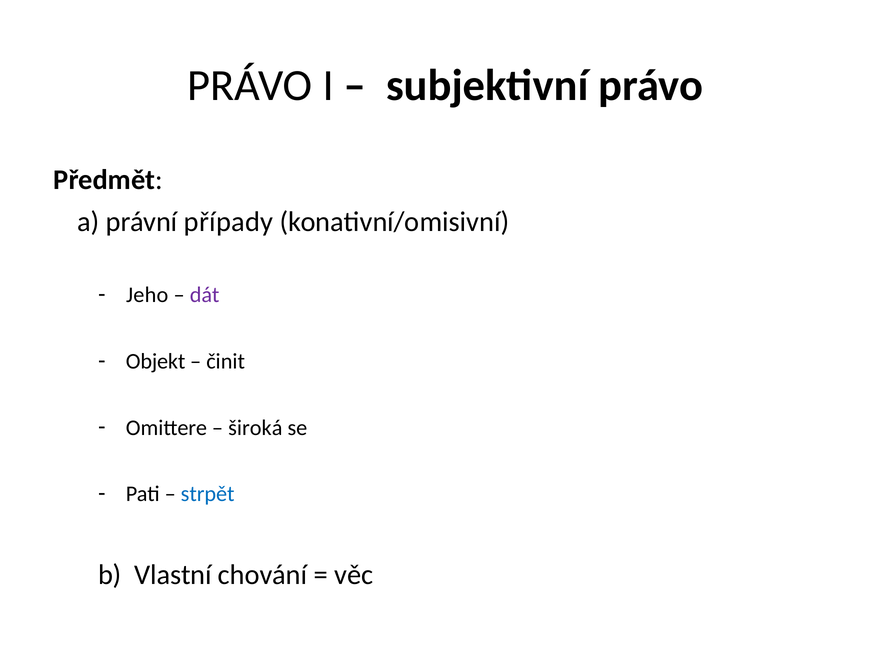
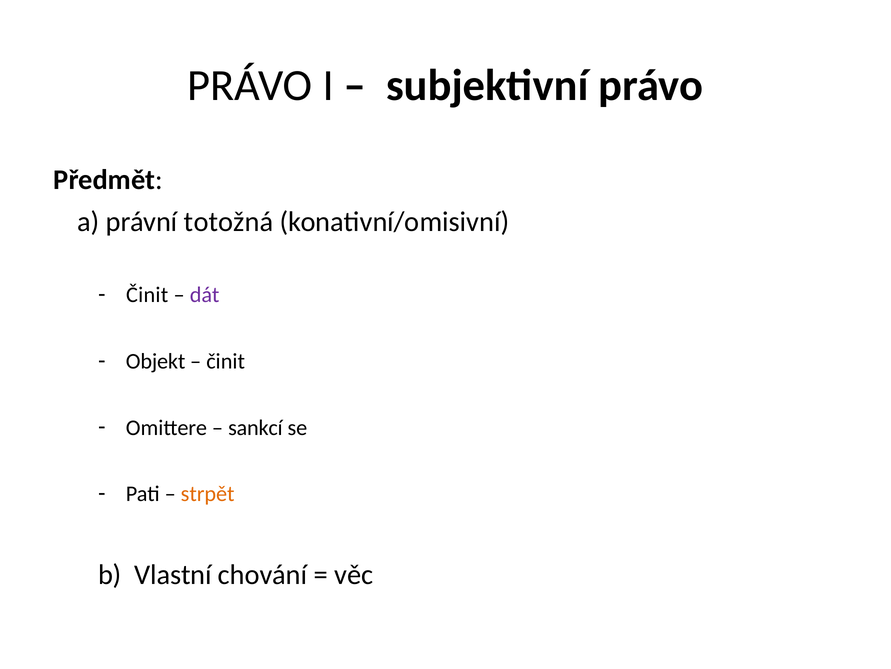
případy: případy -> totožná (229, 221)
Jeho: Jeho -> Činit (147, 295)
široká: široká -> sankcí (255, 427)
strpět colour: blue -> orange (208, 493)
